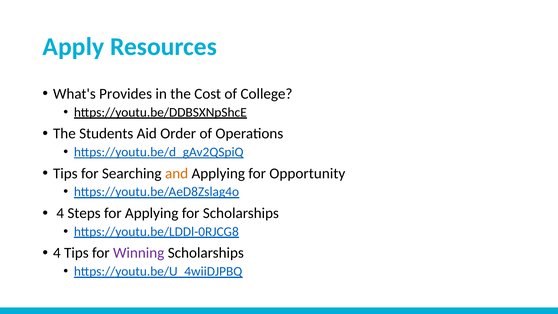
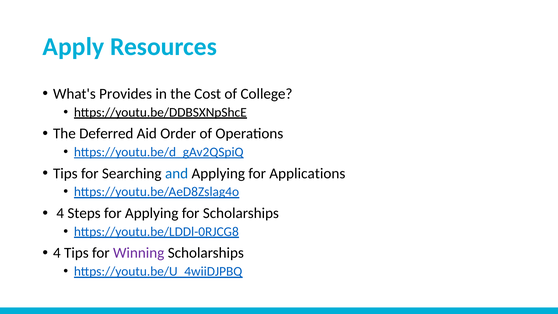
Students: Students -> Deferred (106, 133)
and colour: orange -> blue (177, 173)
Opportunity: Opportunity -> Applications (307, 173)
